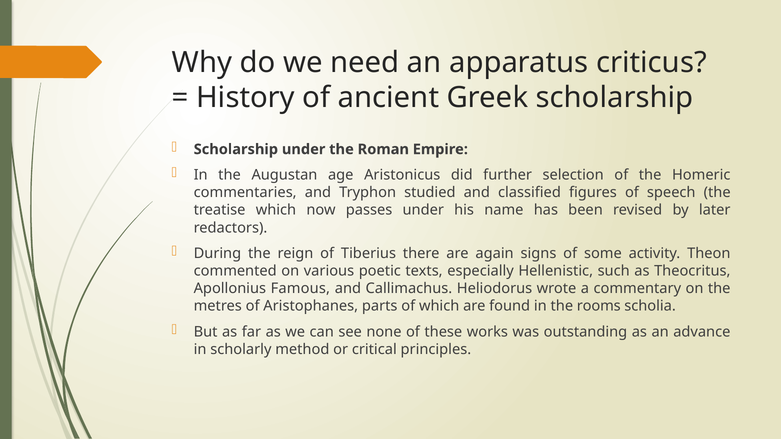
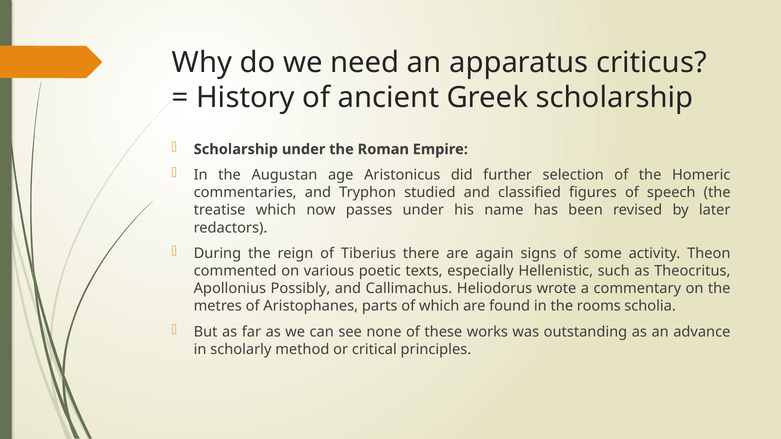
Famous: Famous -> Possibly (300, 289)
